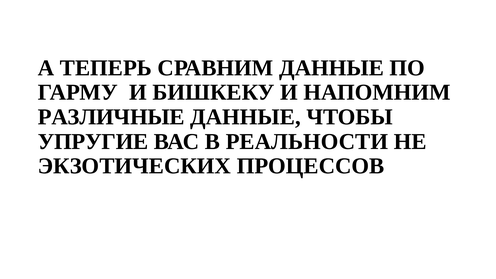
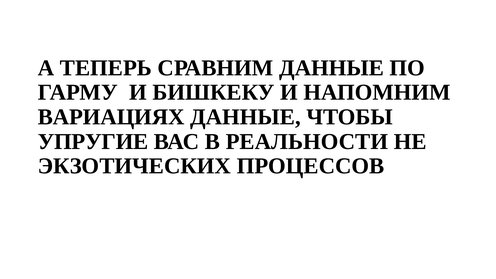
РАЗЛИЧНЫЕ: РАЗЛИЧНЫЕ -> ВАРИАЦИЯХ (111, 117)
